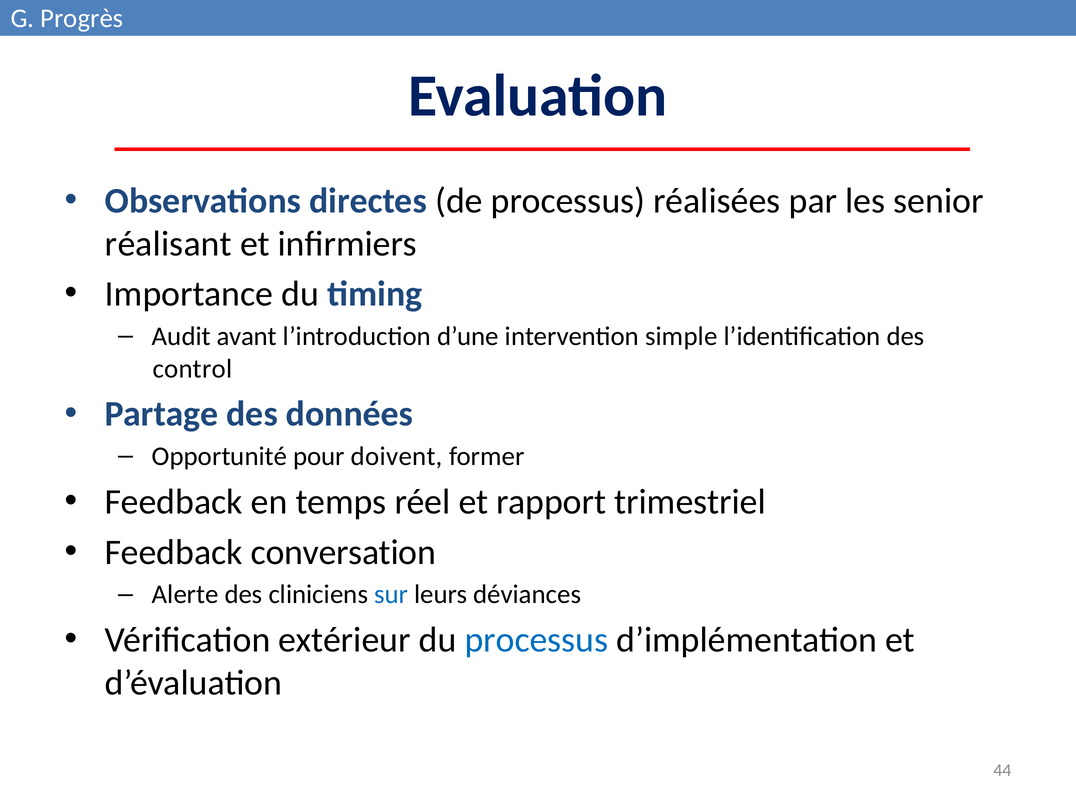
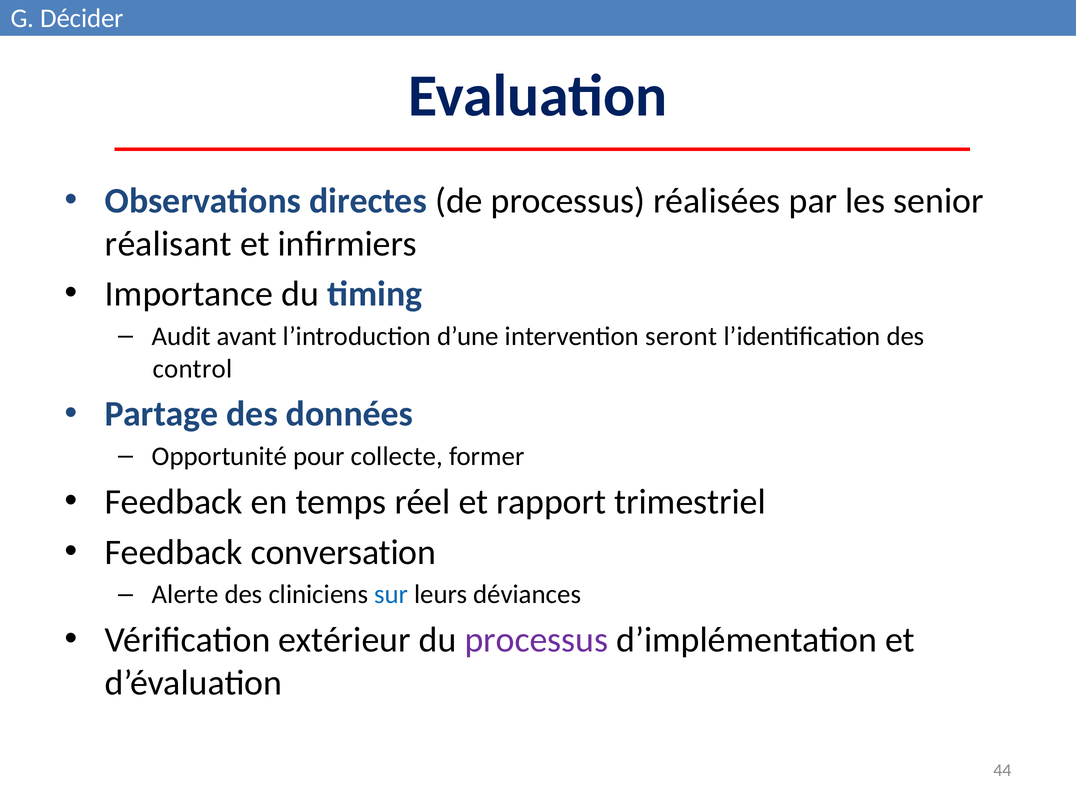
Progrès: Progrès -> Décider (82, 18)
simple: simple -> seront (681, 336)
doivent: doivent -> collecte (397, 457)
processus colour: blue -> purple (536, 640)
